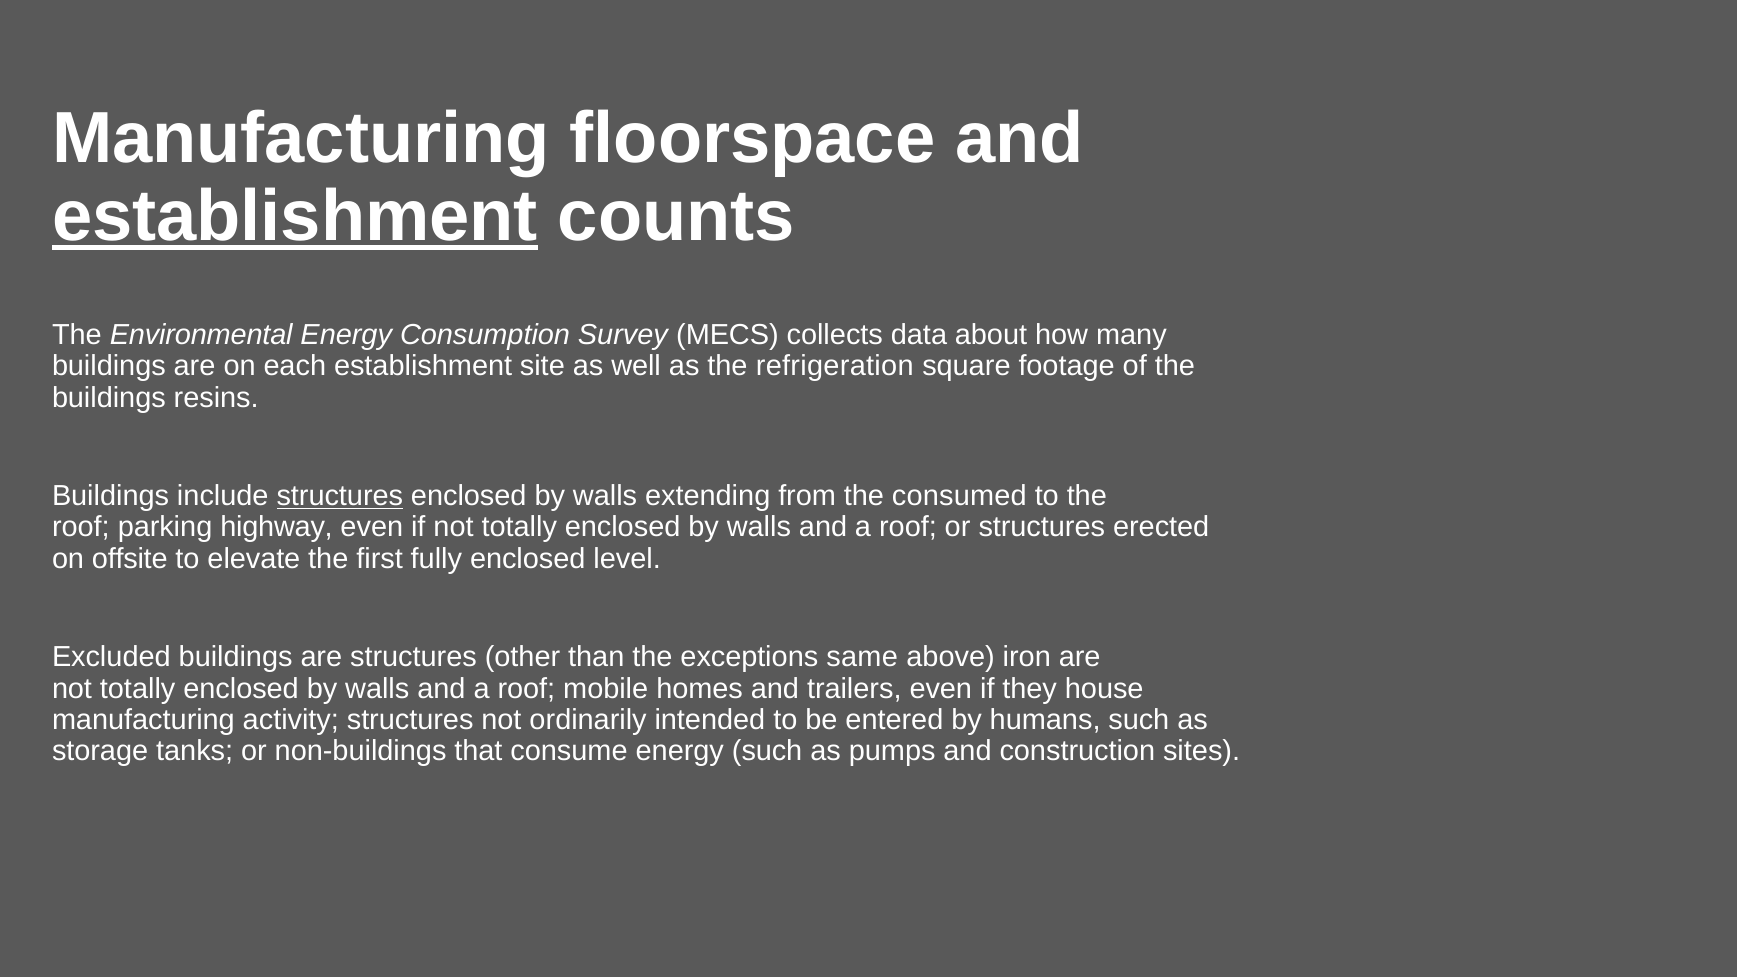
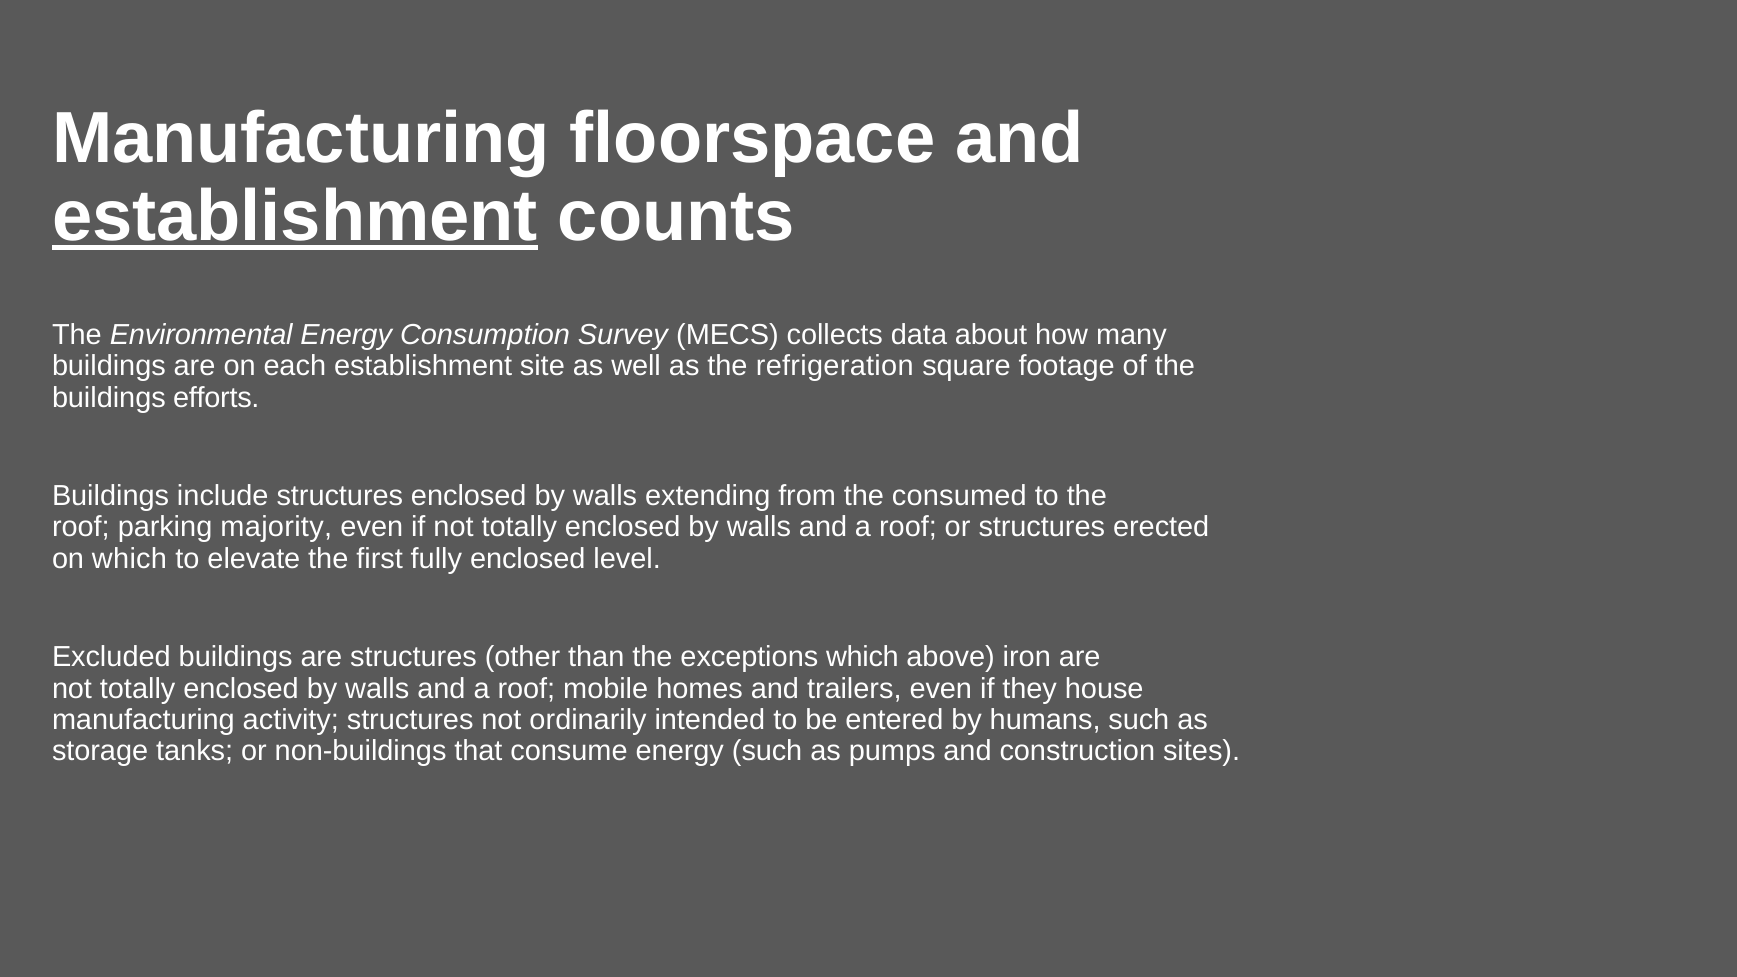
resins: resins -> efforts (216, 398)
structures underline: present -> none (340, 496)
highway: highway -> majority (276, 527)
on offsite: offsite -> which (130, 559)
exceptions same: same -> which (862, 657)
